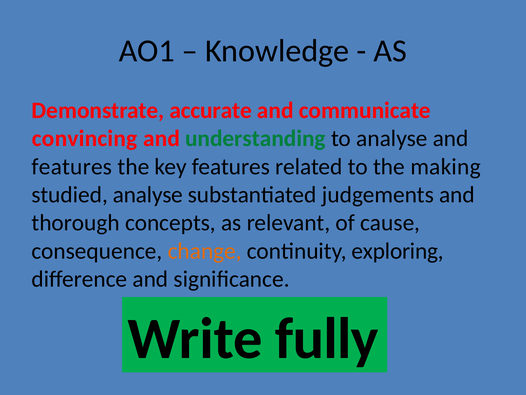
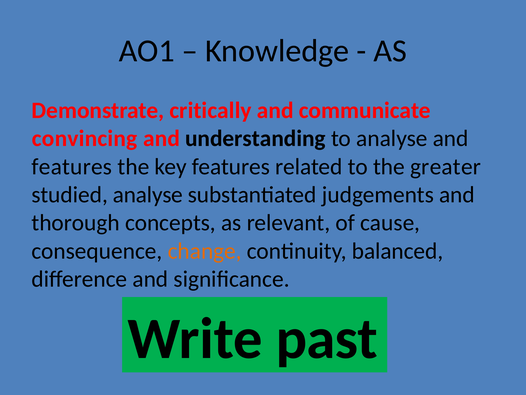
accurate: accurate -> critically (211, 110)
understanding colour: green -> black (255, 138)
making: making -> greater (446, 166)
exploring: exploring -> balanced (398, 251)
fully: fully -> past (327, 338)
